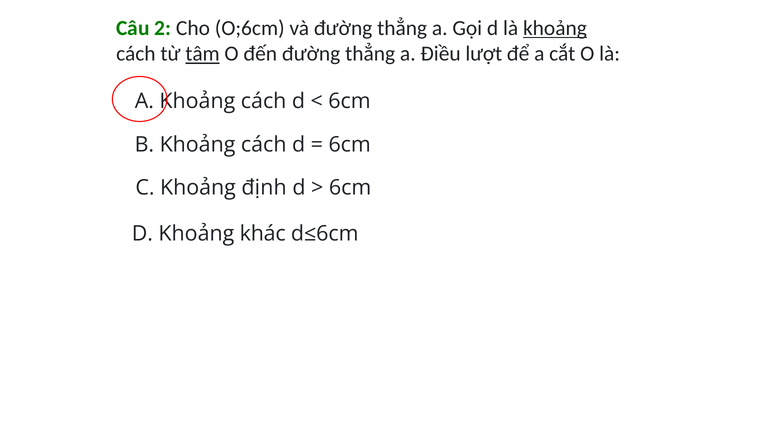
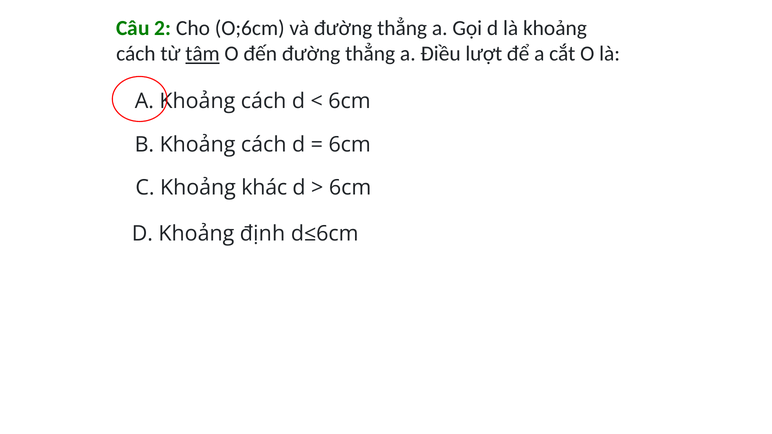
khoảng underline: present -> none (555, 28)
định: định -> khác (264, 188)
khác: khác -> định (263, 234)
